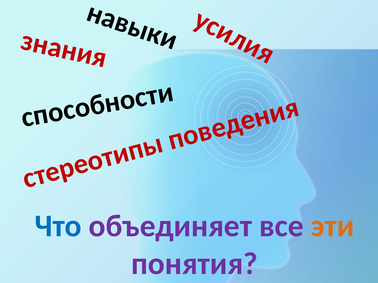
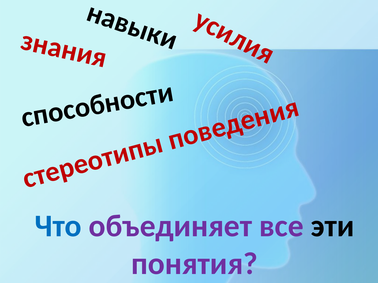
эти colour: orange -> black (333, 226)
